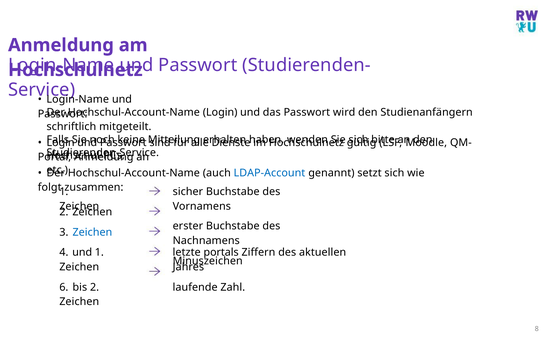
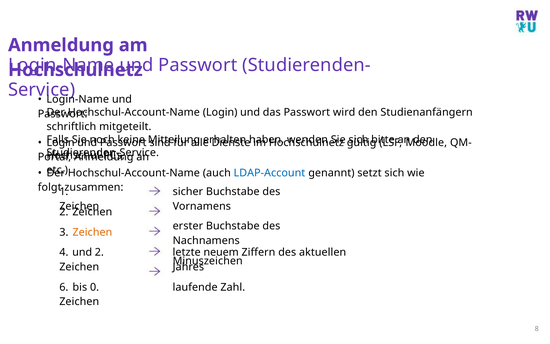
Zeichen colour: blue -> orange (92, 232)
und 1: 1 -> 2 (99, 252)
portals: portals -> neuem (221, 252)
bis 2: 2 -> 0 (95, 287)
